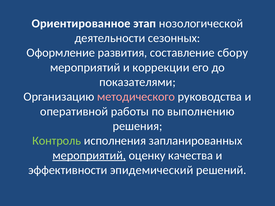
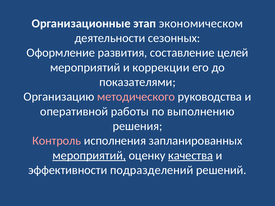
Ориентированное: Ориентированное -> Организационные (81, 23)
нозологической: нозологической -> экономическом (201, 23)
сбору: сбору -> целей (233, 53)
Контроль colour: light green -> pink (57, 141)
качества underline: none -> present (191, 156)
эпидемический: эпидемический -> подразделений (152, 170)
